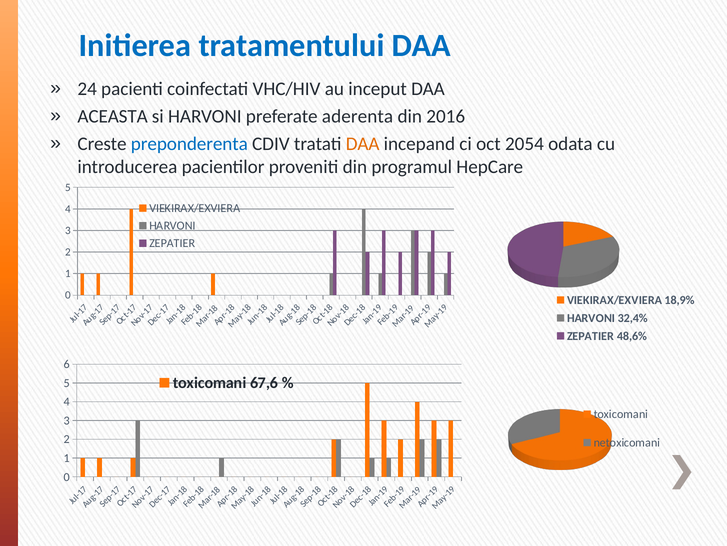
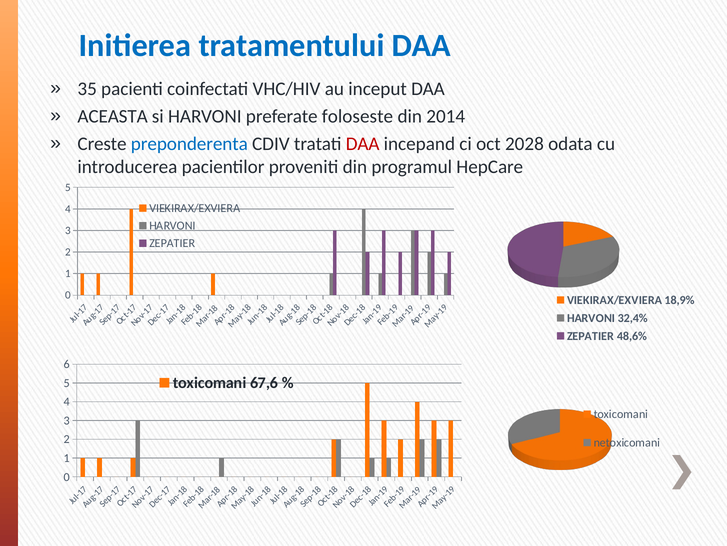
24: 24 -> 35 (87, 89)
aderenta: aderenta -> foloseste (357, 116)
2016: 2016 -> 2014 (446, 116)
DAA colour: orange -> red (363, 144)
2054: 2054 -> 2028 (524, 144)
